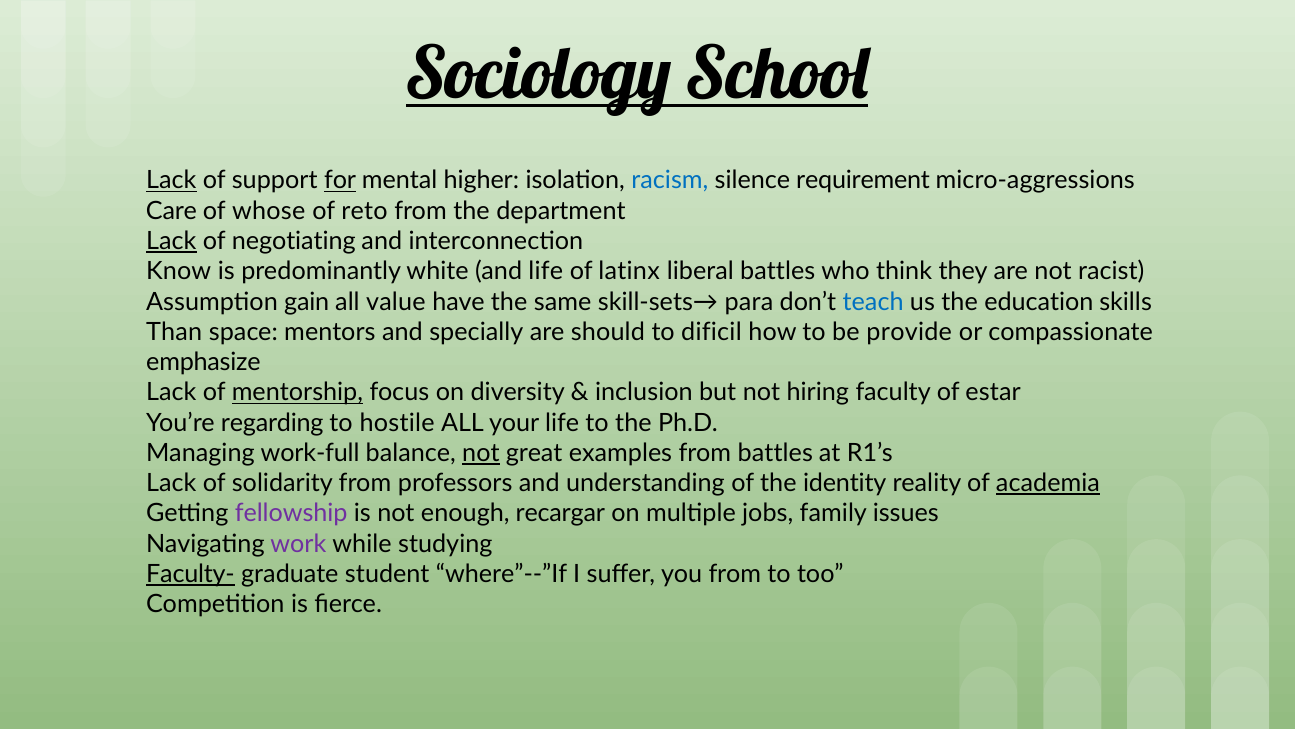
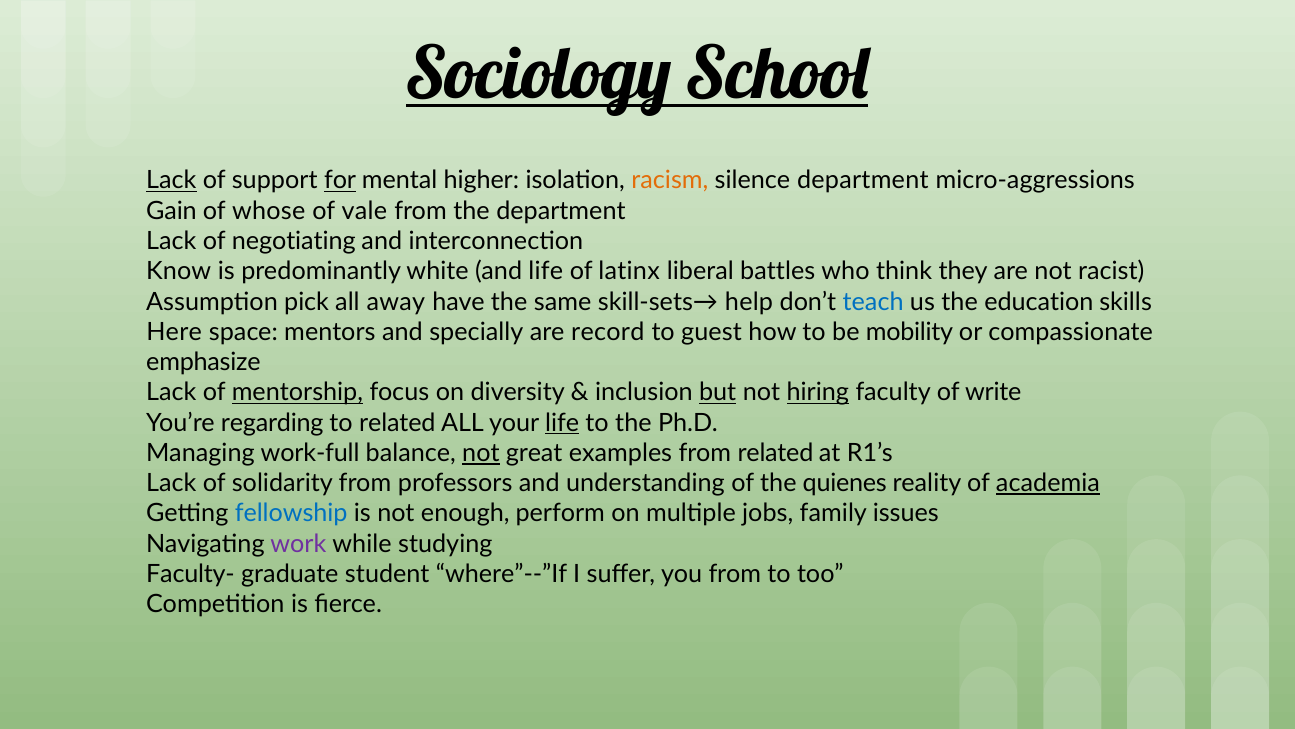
racism colour: blue -> orange (670, 181)
silence requirement: requirement -> department (863, 181)
Care: Care -> Gain (171, 211)
reto: reto -> vale (364, 211)
Lack underline: present -> none (171, 241)
gain: gain -> pick (307, 301)
value: value -> away (396, 301)
para: para -> help (749, 301)
Than: Than -> Here (174, 332)
should: should -> record (608, 332)
dificil: dificil -> guest (712, 332)
provide: provide -> mobility (909, 332)
but underline: none -> present (718, 392)
hiring underline: none -> present (818, 392)
estar: estar -> write (993, 392)
to hostile: hostile -> related (397, 422)
life underline: none -> present (562, 422)
from battles: battles -> related (775, 453)
identity: identity -> quienes (845, 483)
fellowship colour: purple -> blue (291, 513)
recargar: recargar -> perform (560, 513)
Faculty- underline: present -> none (190, 574)
